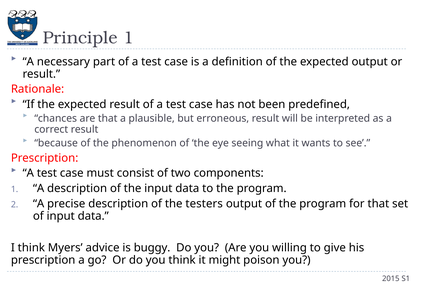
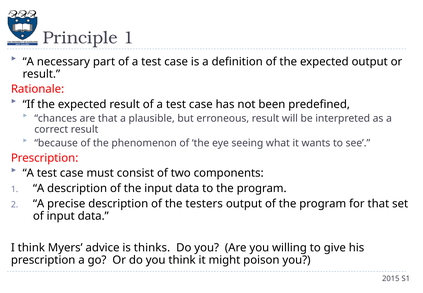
buggy: buggy -> thinks (152, 248)
